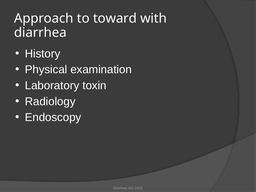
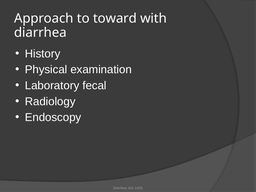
toxin: toxin -> fecal (94, 86)
